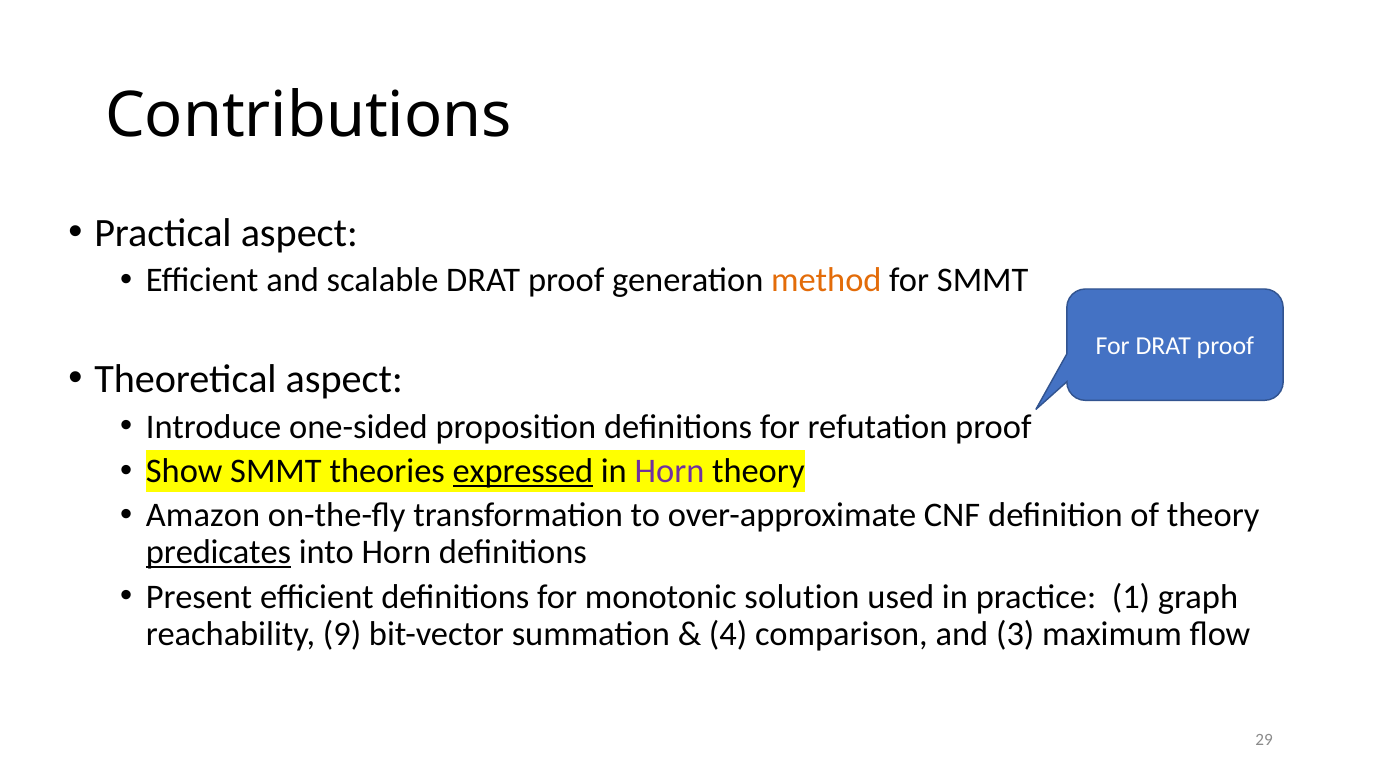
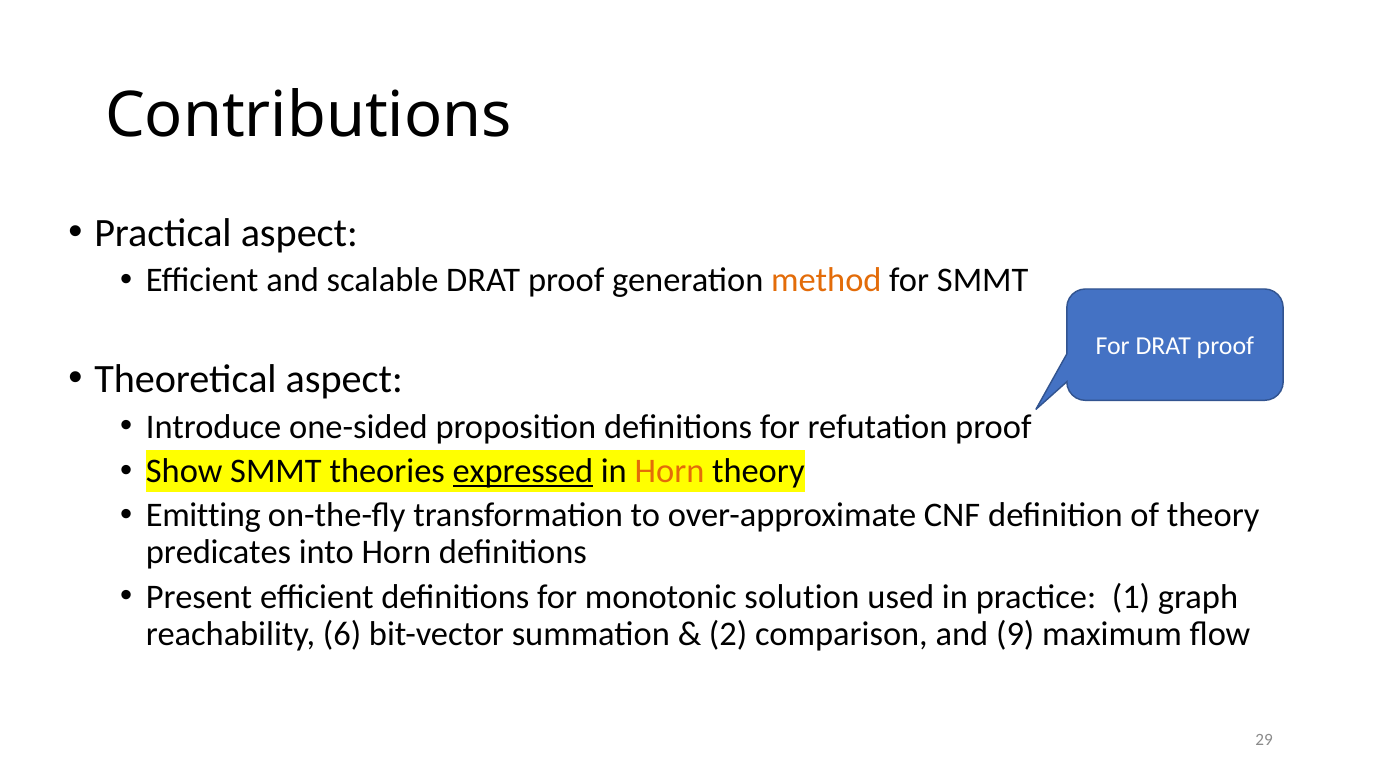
Horn colour: purple -> orange (669, 471)
Amazon: Amazon -> Emitting (203, 516)
predicates underline: present -> none (219, 553)
9: 9 -> 6 (342, 634)
4: 4 -> 2 (728, 634)
3: 3 -> 9 (1015, 634)
